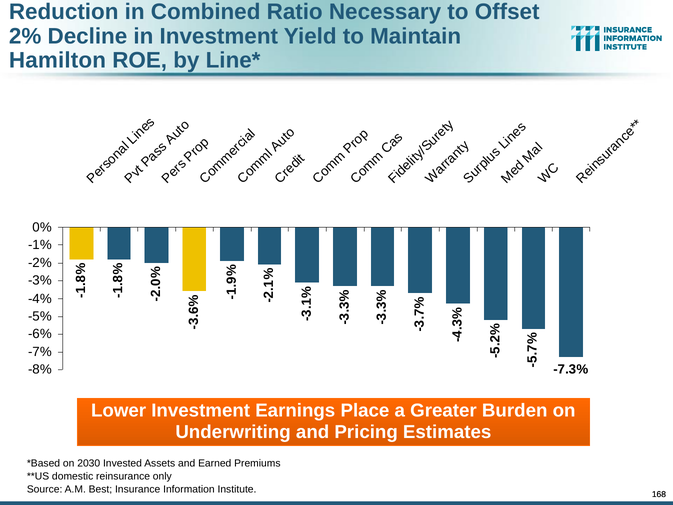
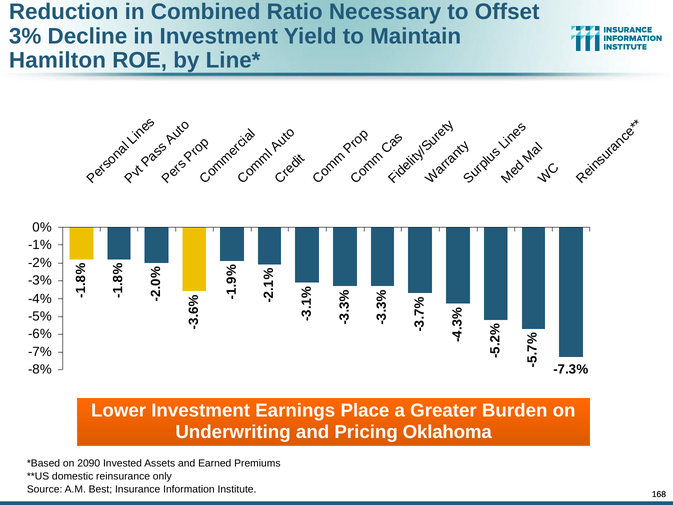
2%: 2% -> 3% (25, 36)
Estimates: Estimates -> Oklahoma (447, 432)
2030: 2030 -> 2090 (89, 463)
